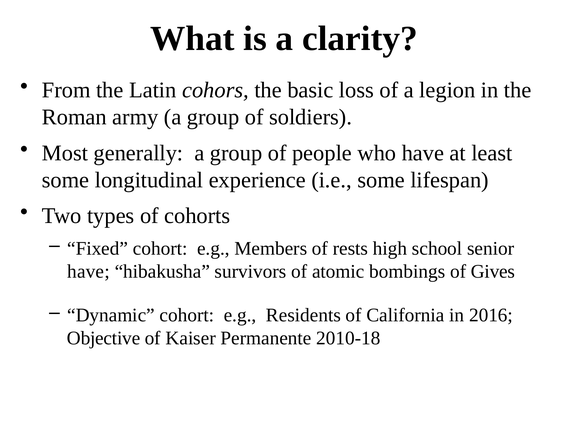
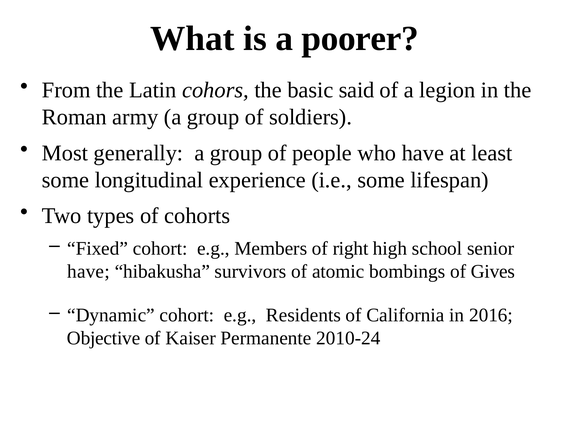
clarity: clarity -> poorer (360, 39)
loss: loss -> said (357, 90)
rests: rests -> right (351, 249)
2010-18: 2010-18 -> 2010-24 (348, 339)
